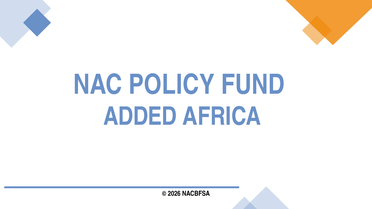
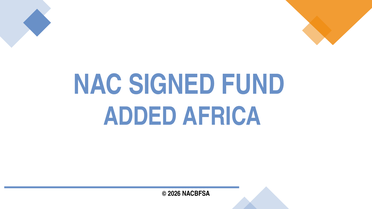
POLICY: POLICY -> SIGNED (172, 85)
